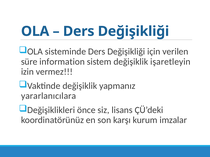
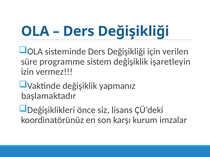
information: information -> programme (62, 62)
yararlanıcılara: yararlanıcılara -> başlamaktadır (49, 96)
